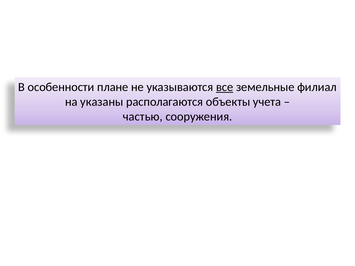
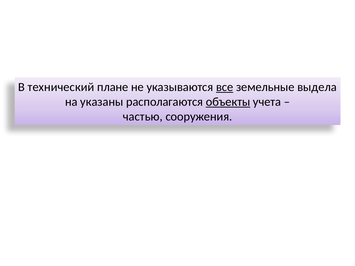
особенности: особенности -> технический (61, 87)
филиал: филиал -> выдела (317, 87)
объекты underline: none -> present (228, 102)
